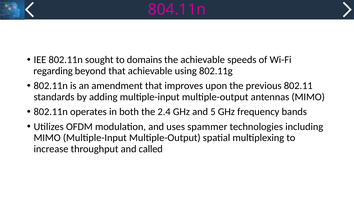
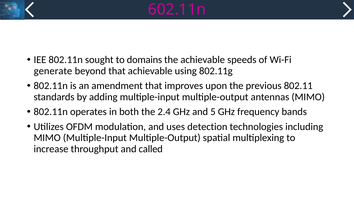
804.11n: 804.11n -> 602.11n (177, 10)
regarding: regarding -> generate (53, 71)
spammer: spammer -> detection (207, 127)
